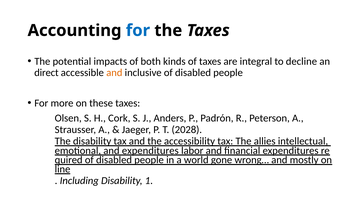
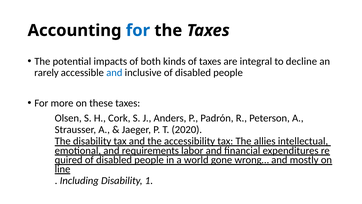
direct: direct -> rarely (46, 73)
and colour: orange -> blue (114, 73)
2028: 2028 -> 2020 (187, 129)
and expenditures: expenditures -> requirements (150, 150)
